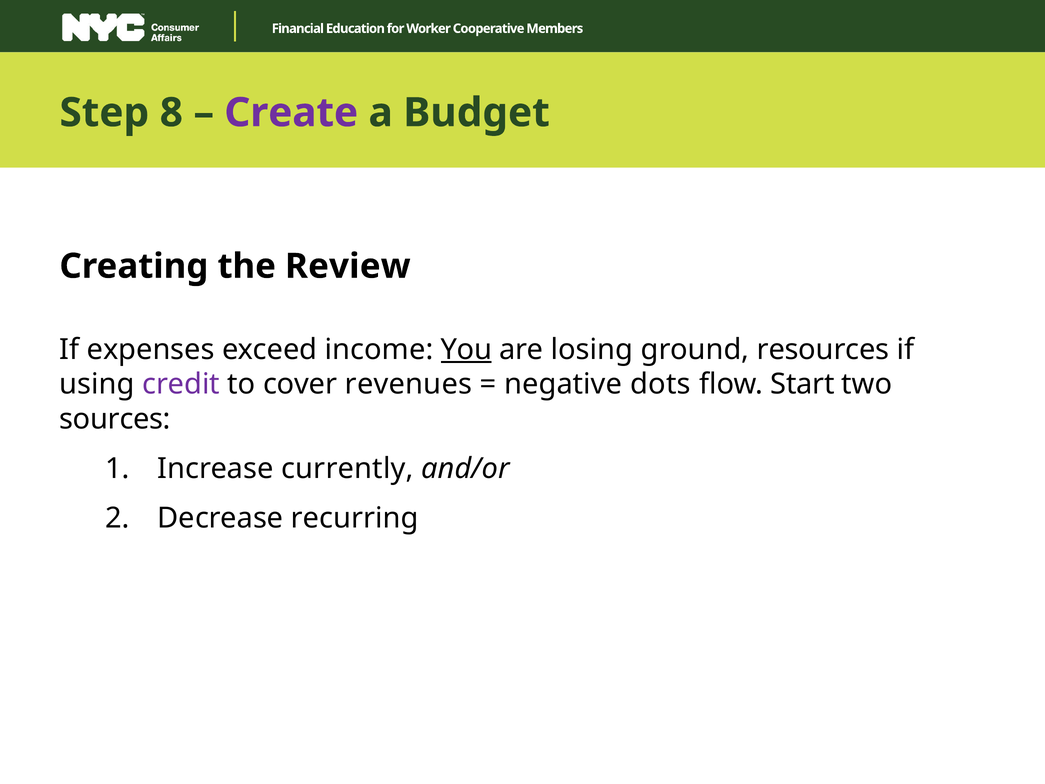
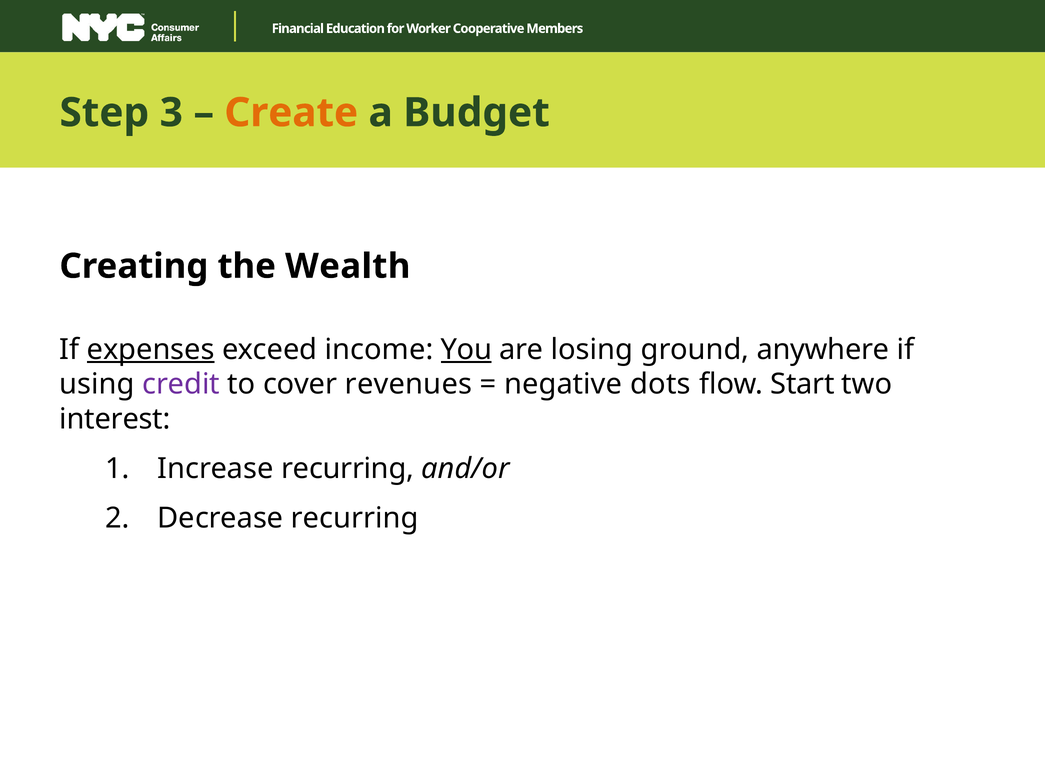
8: 8 -> 3 (171, 113)
Create colour: purple -> orange (291, 113)
Review: Review -> Wealth (348, 266)
expenses underline: none -> present (151, 349)
resources: resources -> anywhere (823, 349)
sources: sources -> interest (115, 419)
Increase currently: currently -> recurring (348, 468)
